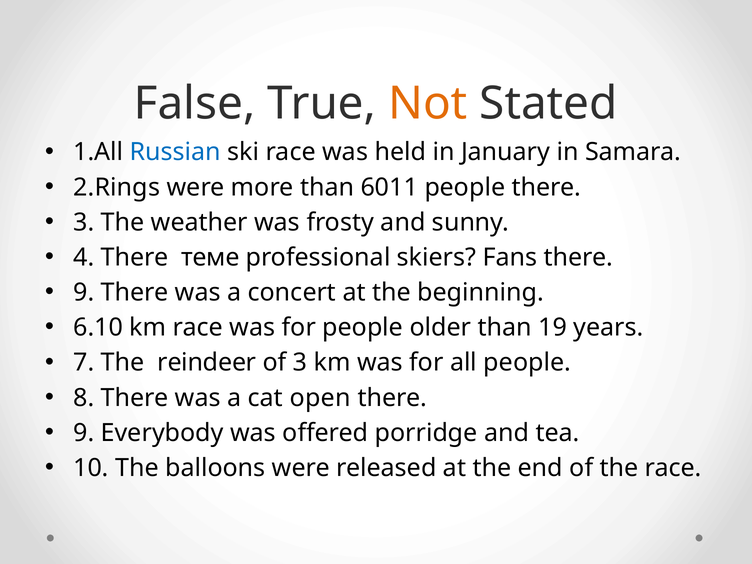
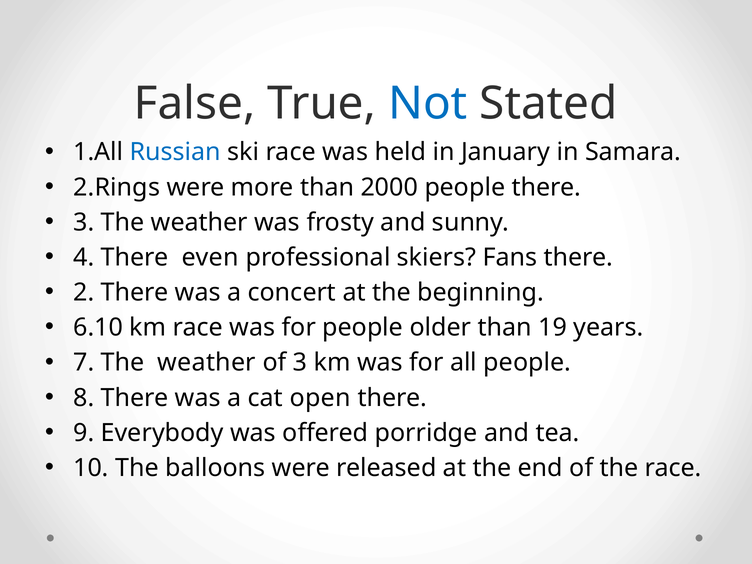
Not colour: orange -> blue (428, 103)
6011: 6011 -> 2000 (389, 187)
теме: теме -> even (210, 257)
9: 9 -> 2 (84, 292)
7 The reindeer: reindeer -> weather (207, 363)
